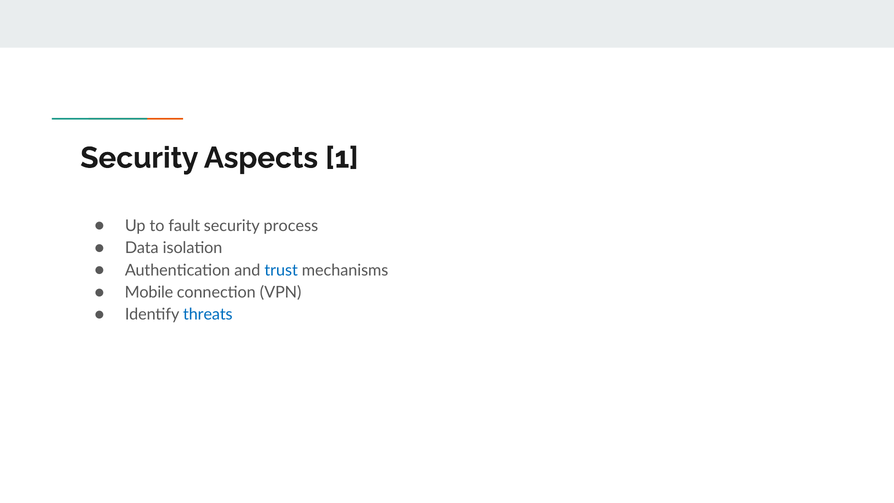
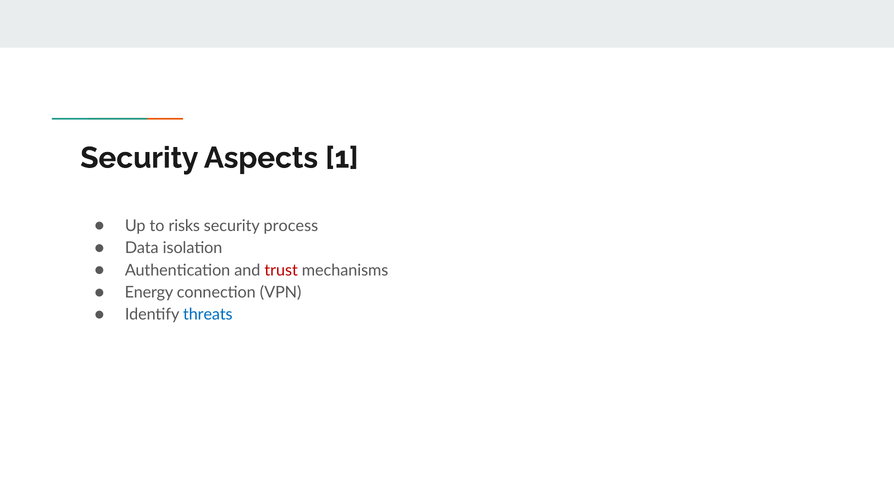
fault: fault -> risks (184, 226)
trust colour: blue -> red (281, 270)
Mobile: Mobile -> Energy (149, 292)
